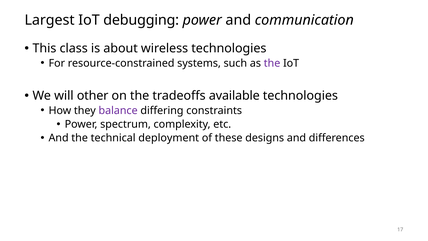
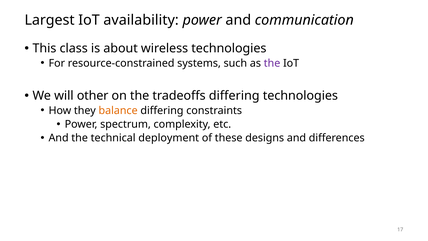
debugging: debugging -> availability (141, 20)
tradeoffs available: available -> differing (234, 96)
balance colour: purple -> orange (118, 110)
